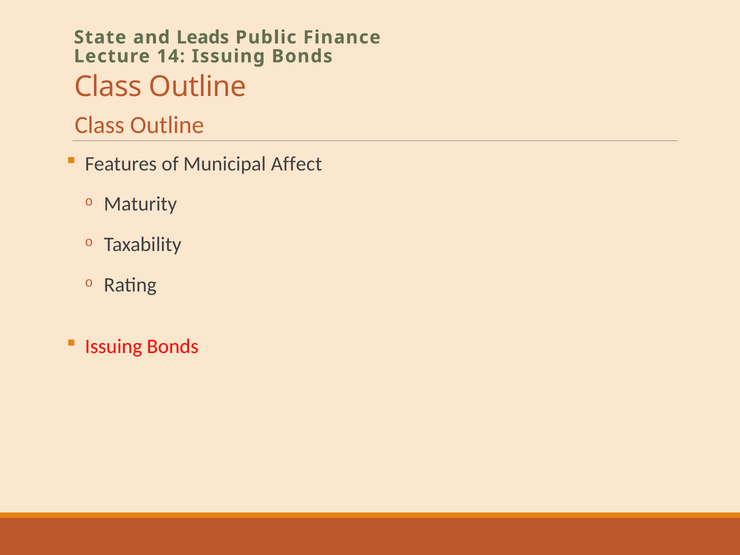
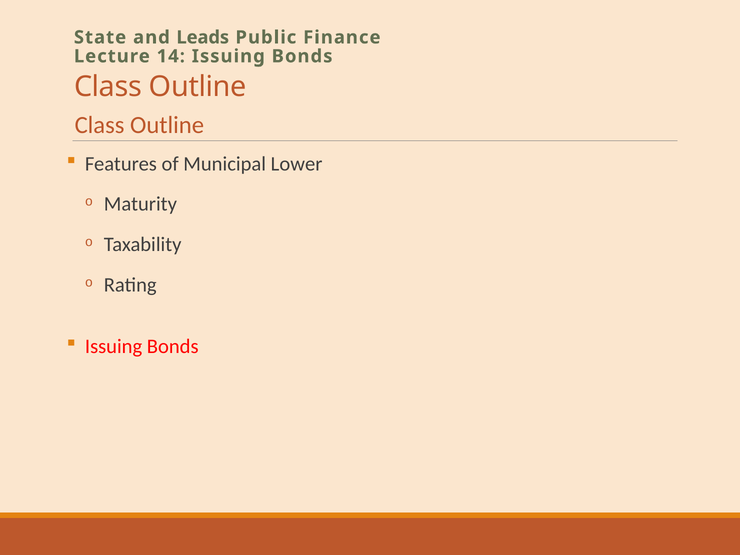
Affect: Affect -> Lower (297, 164)
